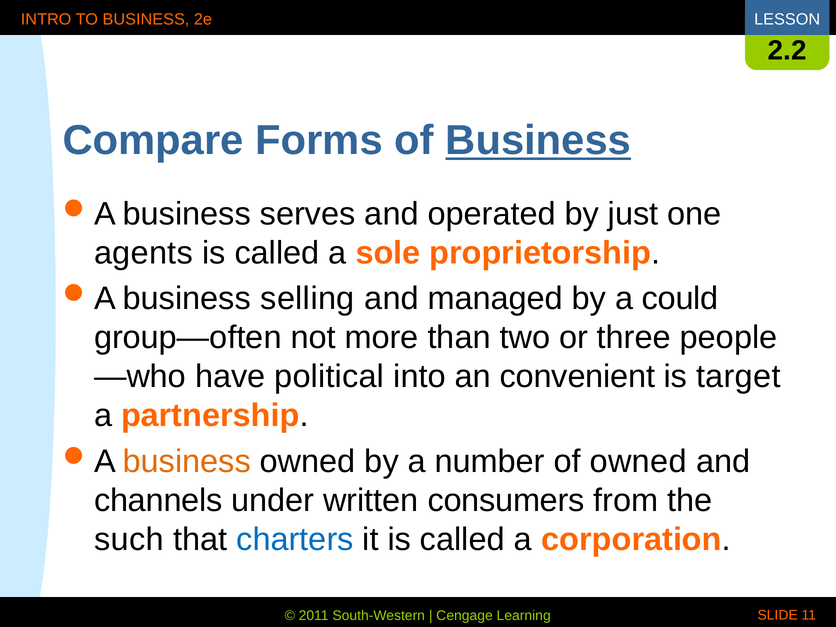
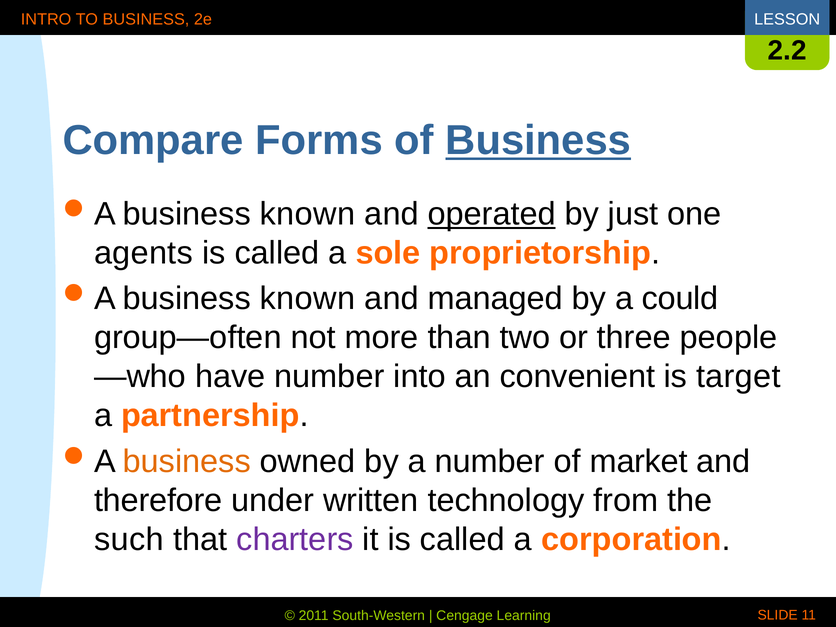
serves: serves -> known (308, 214)
operated underline: none -> present (492, 214)
selling: selling -> known (308, 299)
have political: political -> number (329, 377)
of owned: owned -> market (639, 461)
channels: channels -> therefore (158, 500)
consumers: consumers -> technology (506, 500)
charters colour: blue -> purple (295, 539)
